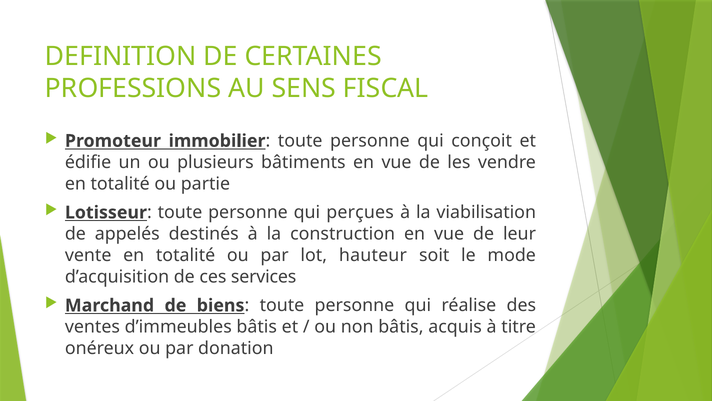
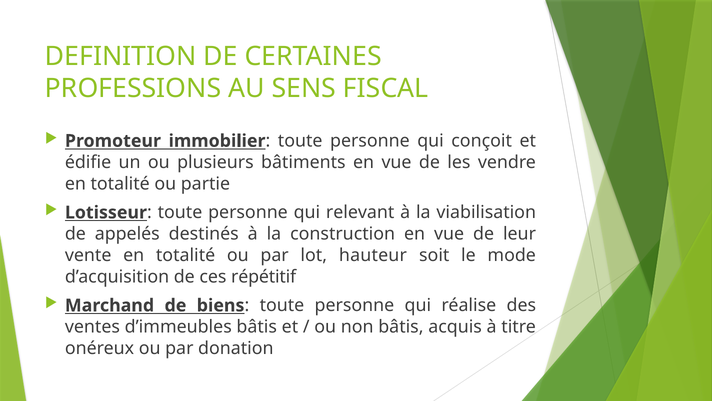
perçues: perçues -> relevant (360, 212)
services: services -> répétitif (264, 276)
